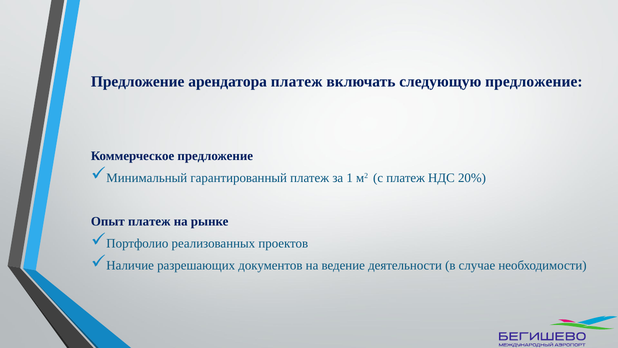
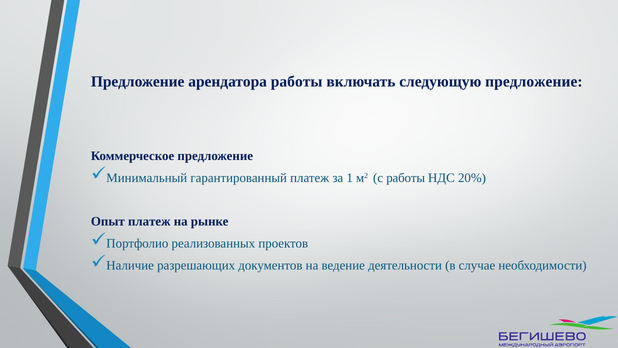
арендатора платеж: платеж -> работы (297, 81)
с платеж: платеж -> работы (406, 178)
